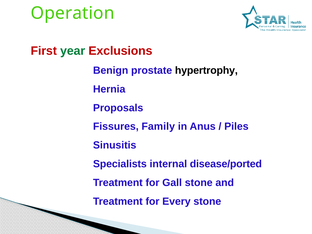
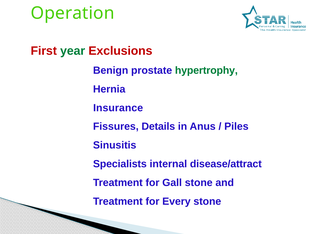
hypertrophy colour: black -> green (206, 70)
Proposals: Proposals -> Insurance (118, 108)
Family: Family -> Details (158, 127)
disease/ported: disease/ported -> disease/attract (226, 164)
